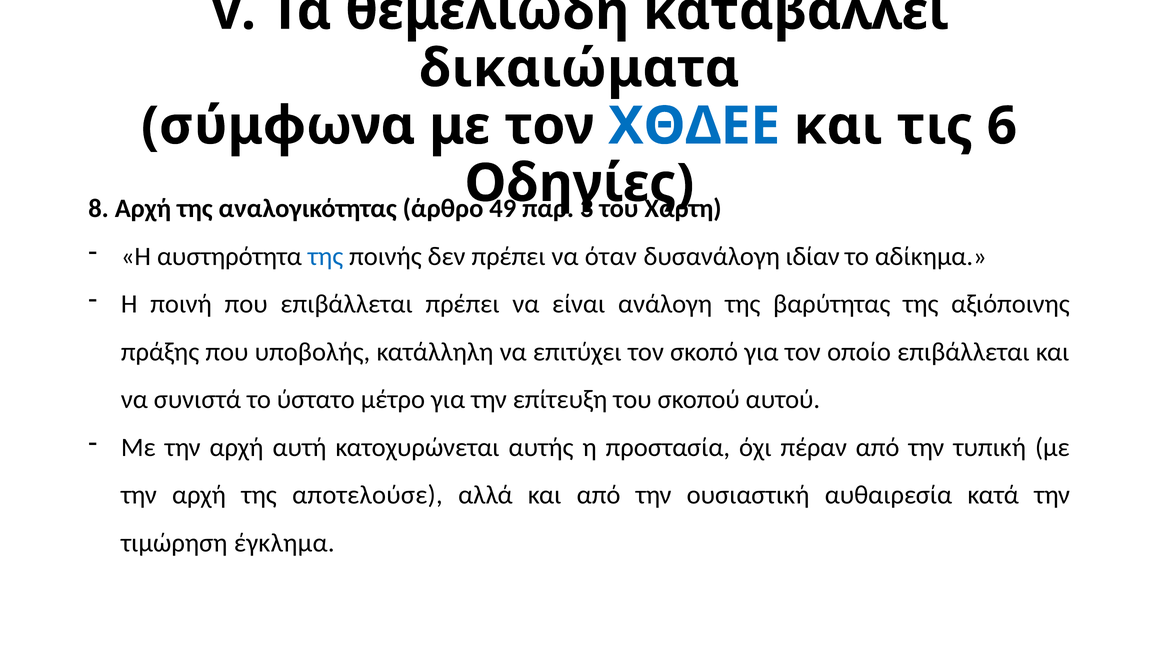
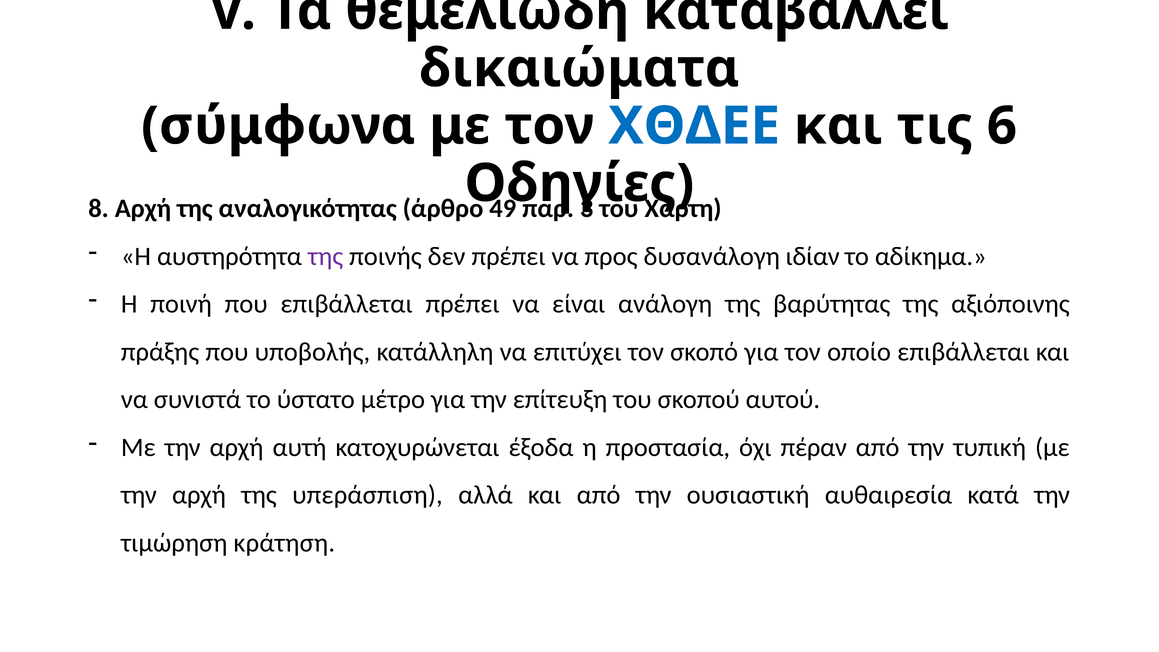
της colour: blue -> purple (326, 256)
όταν: όταν -> προς (611, 256)
αυτής: αυτής -> έξοδα (541, 447)
αποτελούσε: αποτελούσε -> υπεράσπιση (367, 495)
έγκλημα: έγκλημα -> κράτηση (284, 543)
